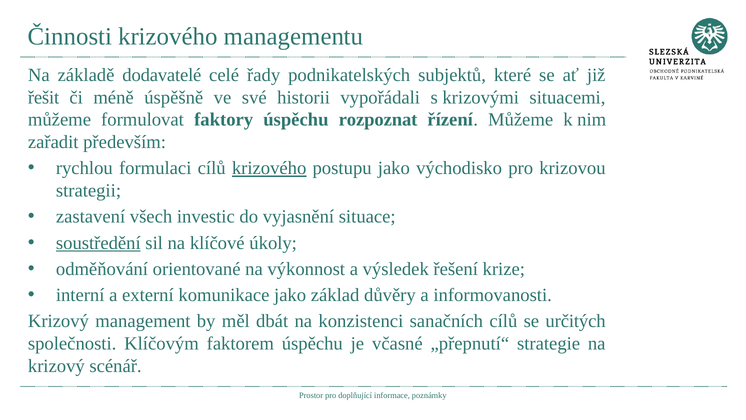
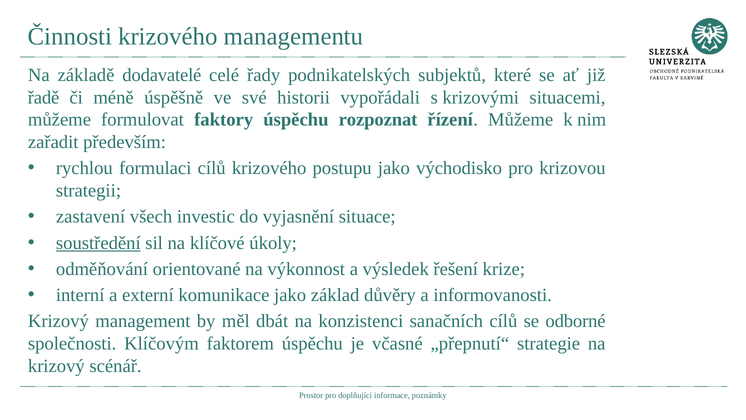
řešit: řešit -> řadě (44, 97)
krizového underline: present -> none (269, 168)
určitých: určitých -> odborné (576, 321)
